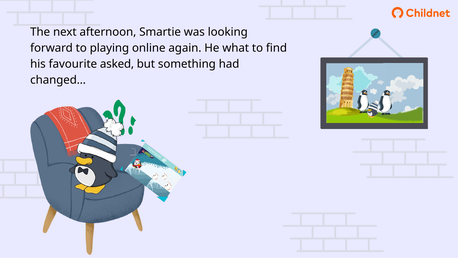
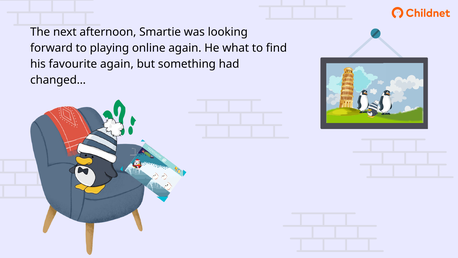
favourite asked: asked -> again (117, 64)
